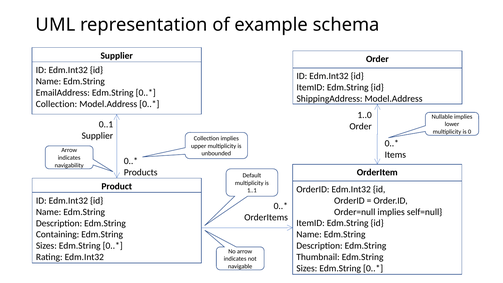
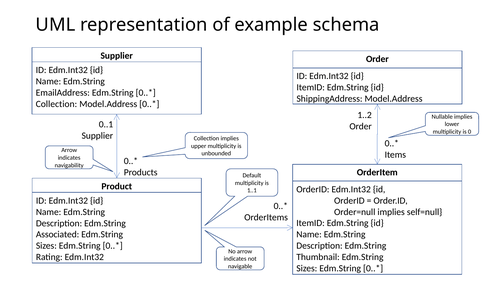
1..0: 1..0 -> 1..2 (365, 115)
Containing: Containing -> Associated (58, 234)
